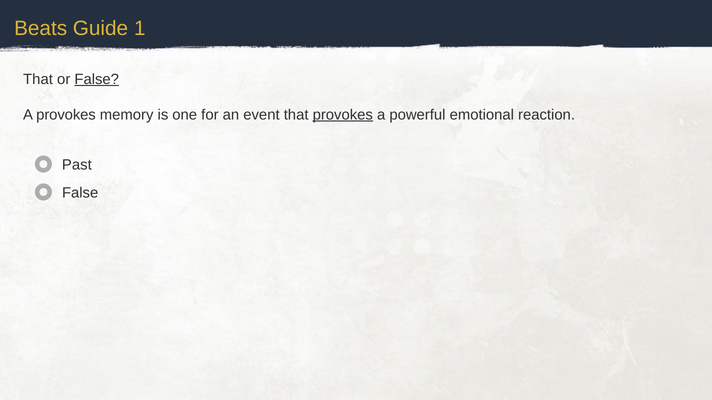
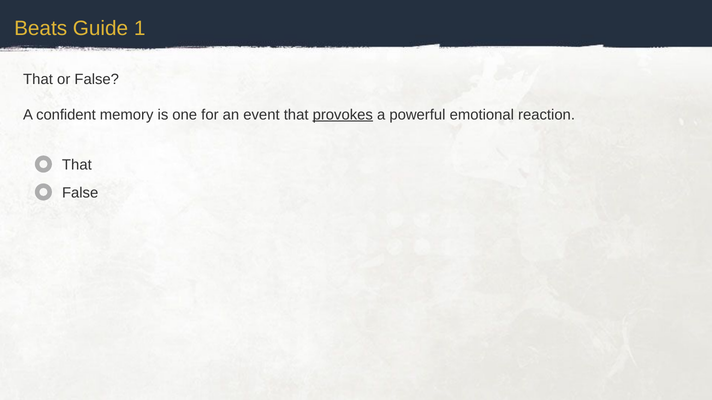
False underline: present -> none (97, 79)
A provokes: provokes -> confident (66, 115)
Past: Past -> That (77, 165)
